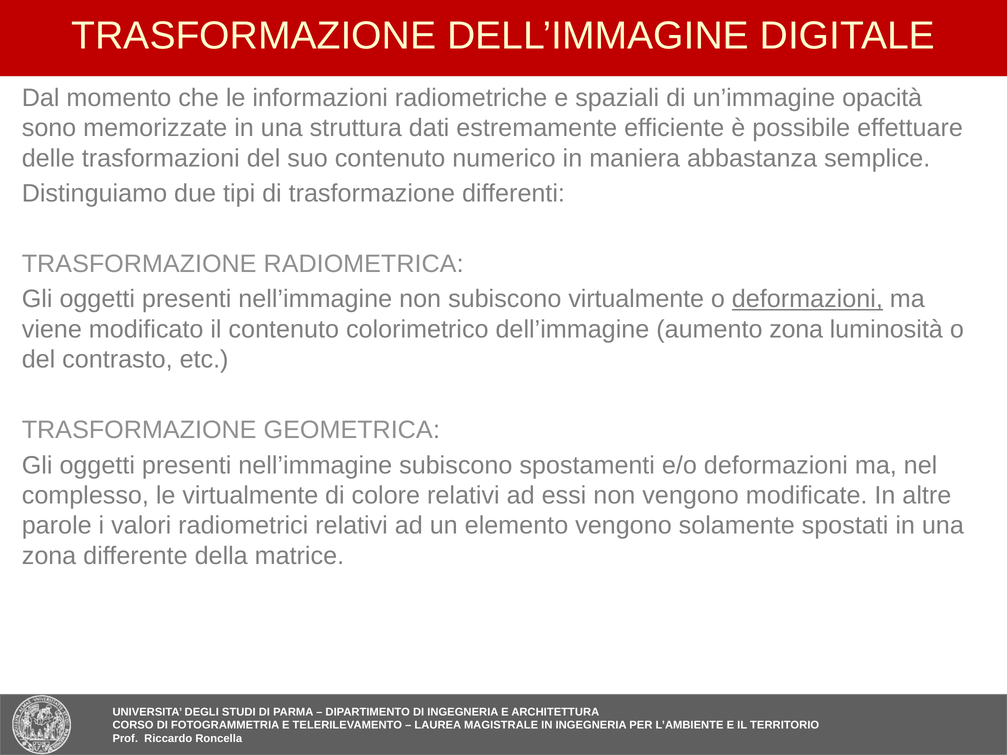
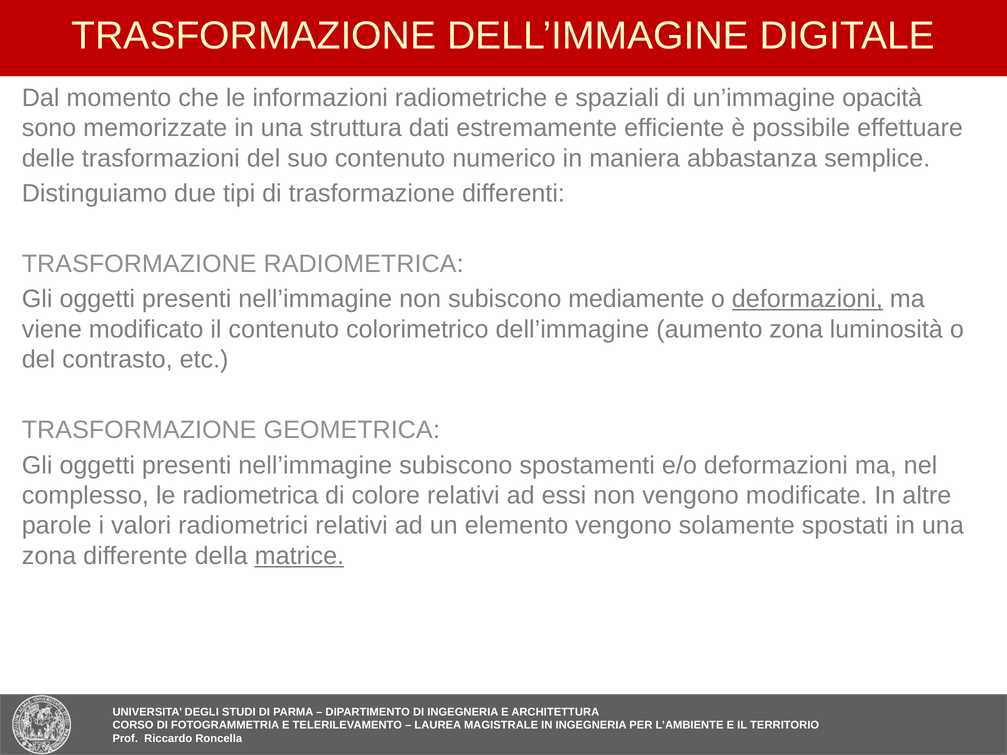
subiscono virtualmente: virtualmente -> mediamente (636, 299)
le virtualmente: virtualmente -> radiometrica (250, 496)
matrice underline: none -> present (299, 556)
